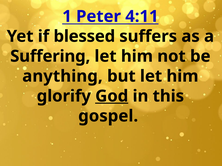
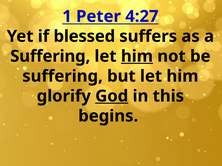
4:11: 4:11 -> 4:27 (142, 16)
him underline: none -> present (137, 56)
anything: anything -> suffering (63, 76)
gospel: gospel -> begins (108, 116)
